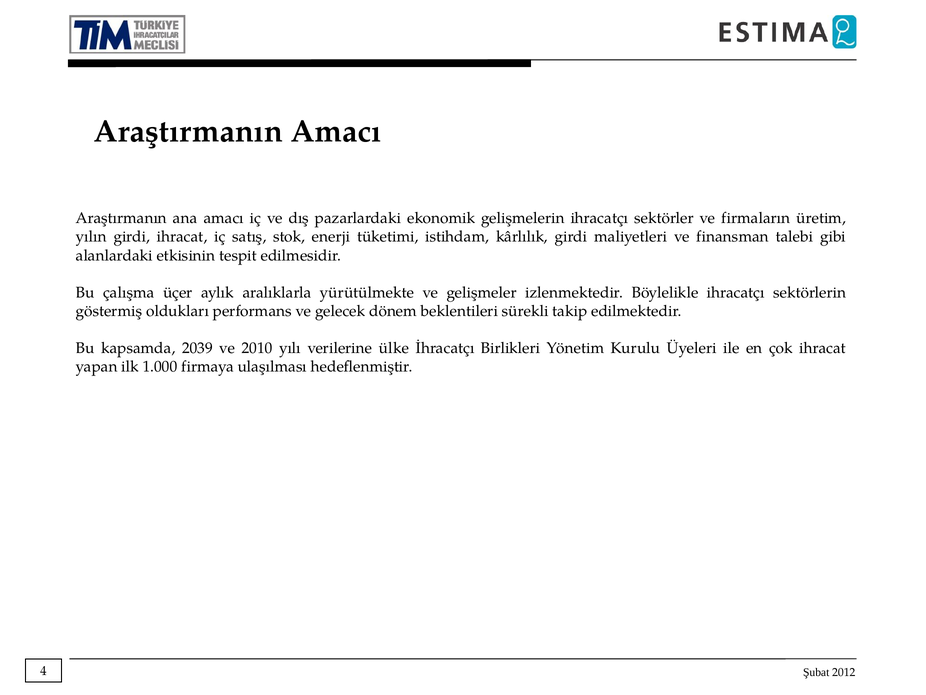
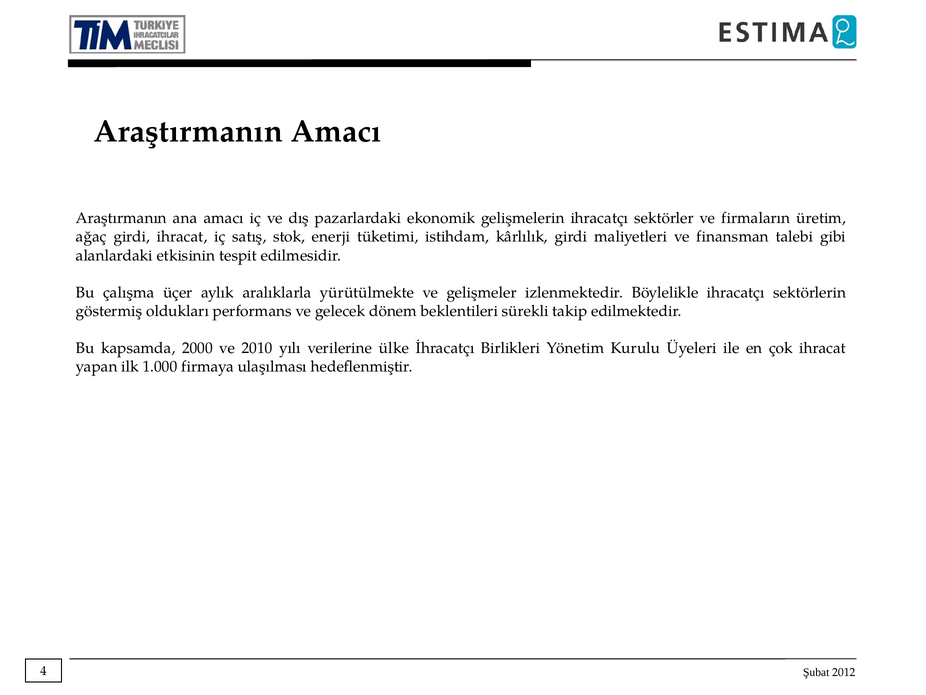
yılın: yılın -> ağaç (91, 237)
2039: 2039 -> 2000 (197, 348)
